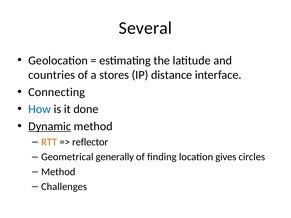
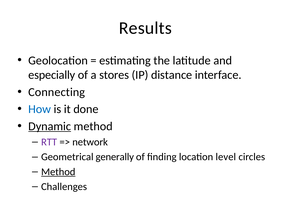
Several: Several -> Results (145, 28)
countries: countries -> especially (52, 75)
RTT colour: orange -> purple (49, 142)
reflector: reflector -> network (90, 142)
gives: gives -> level (226, 157)
Method underline: none -> present (58, 172)
